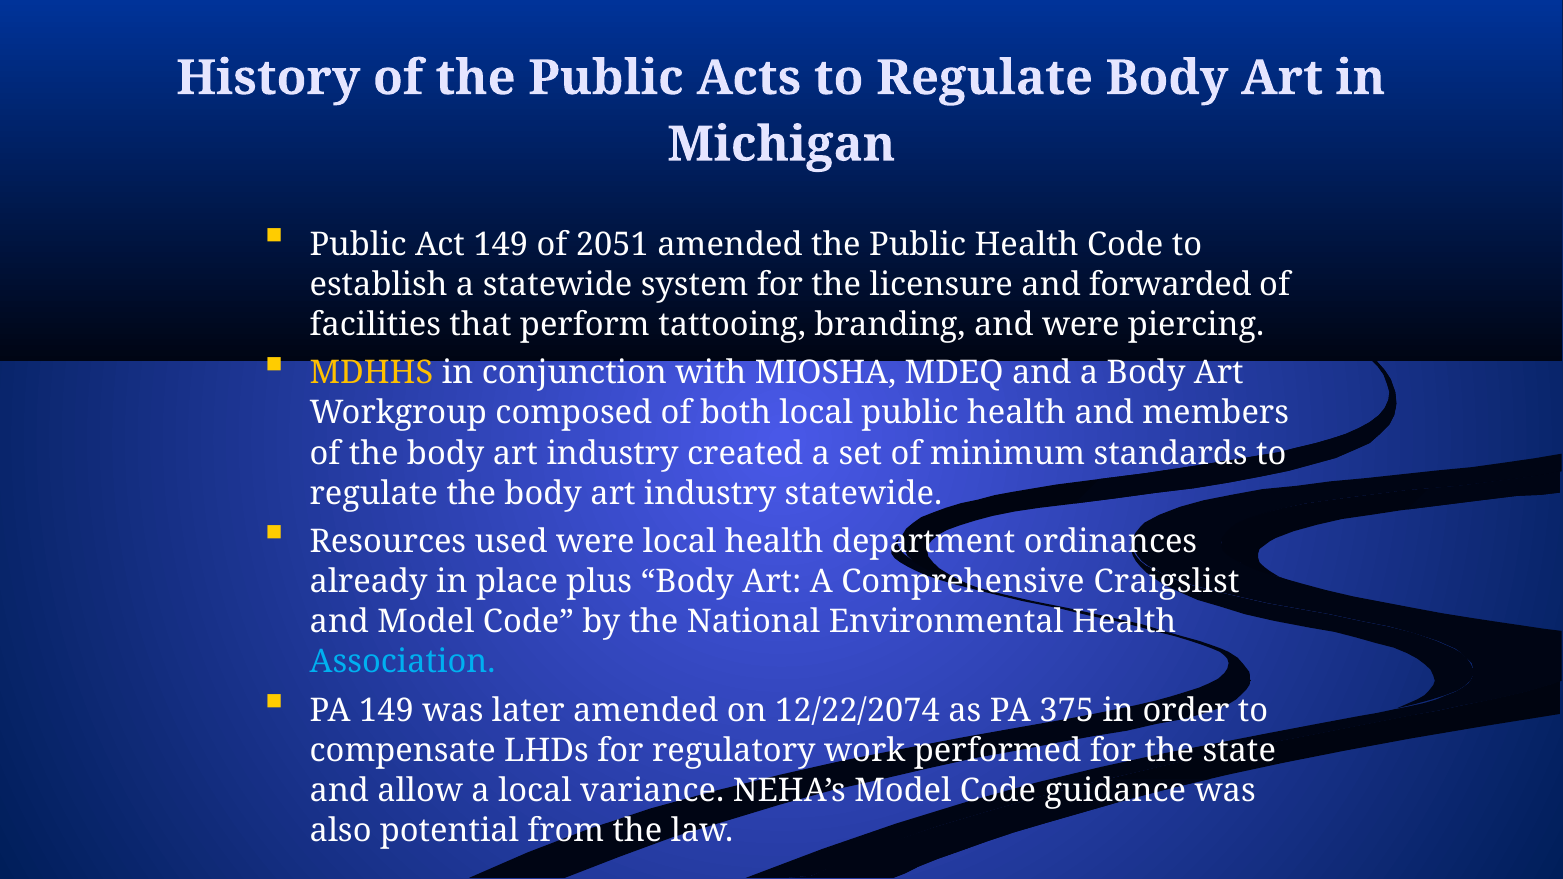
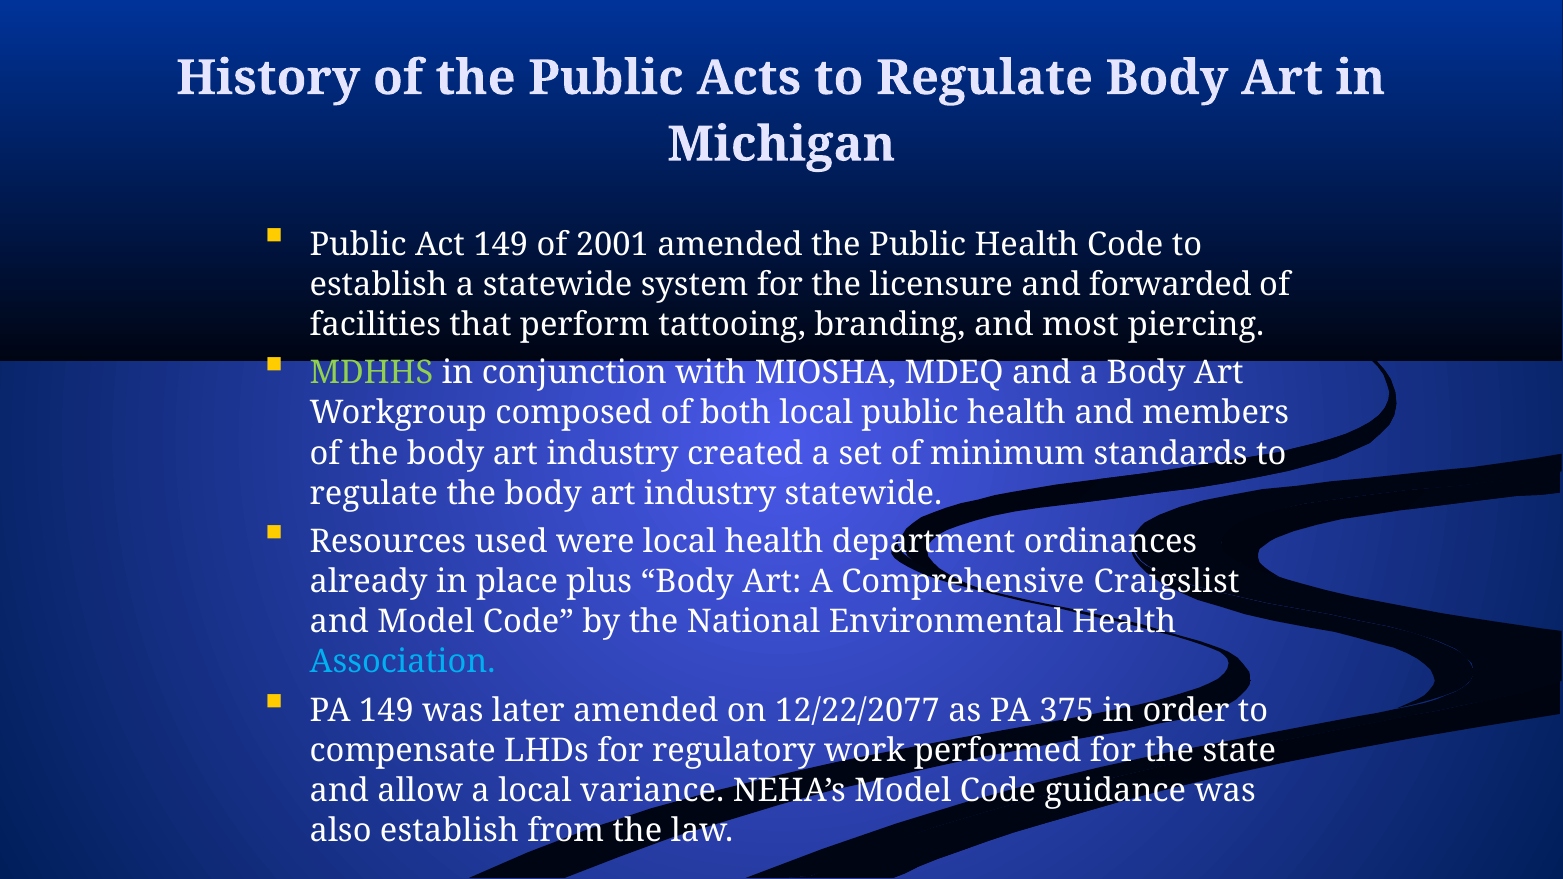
2051: 2051 -> 2001 (612, 245)
and were: were -> most (1080, 325)
MDHHS colour: yellow -> light green (371, 373)
12/22/2074: 12/22/2074 -> 12/22/2077 (857, 710)
also potential: potential -> establish (449, 831)
